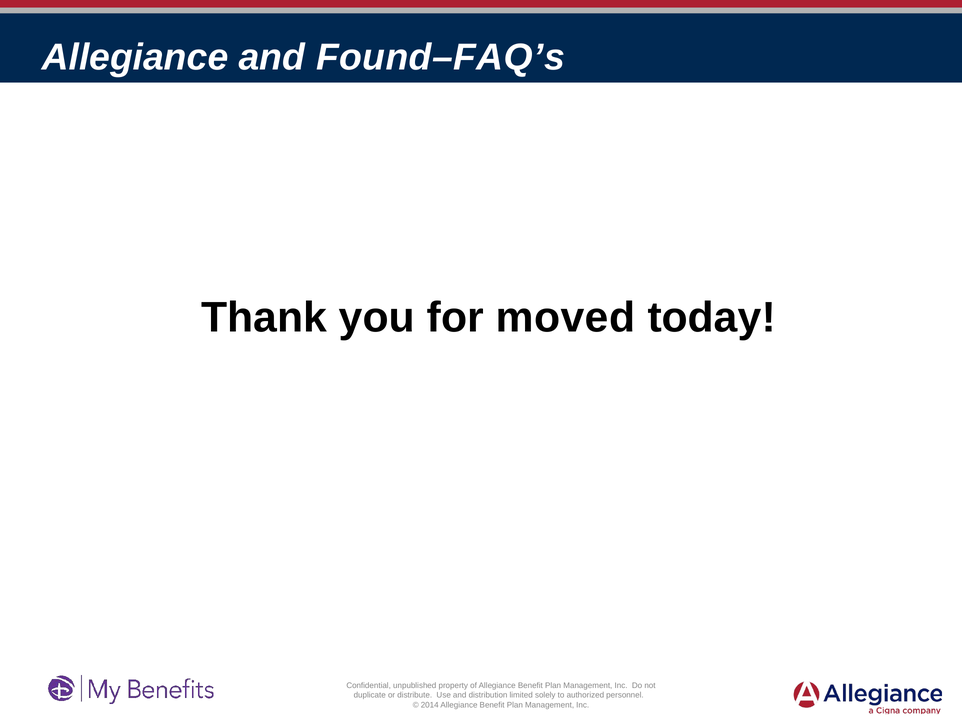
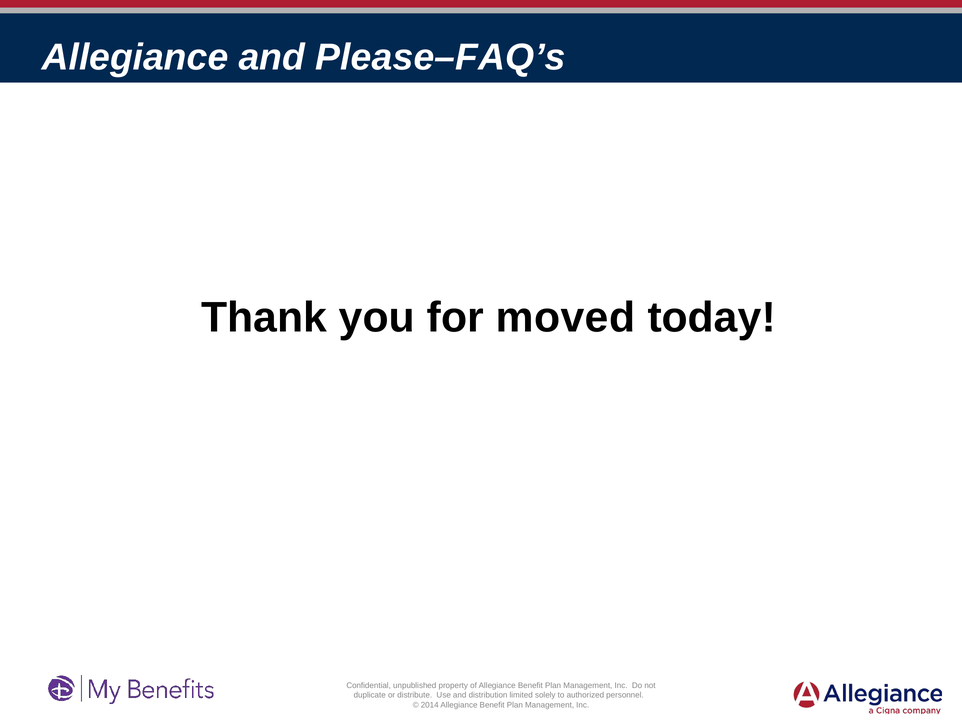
Found–FAQ’s: Found–FAQ’s -> Please–FAQ’s (441, 57)
